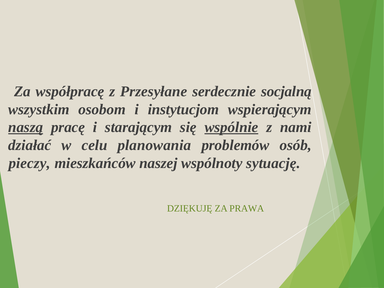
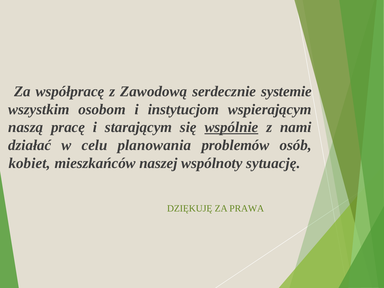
Przesyłane: Przesyłane -> Zawodową (154, 92)
socjalną: socjalną -> systemie (286, 92)
naszą underline: present -> none (26, 127)
pieczy: pieczy -> kobiet (29, 163)
